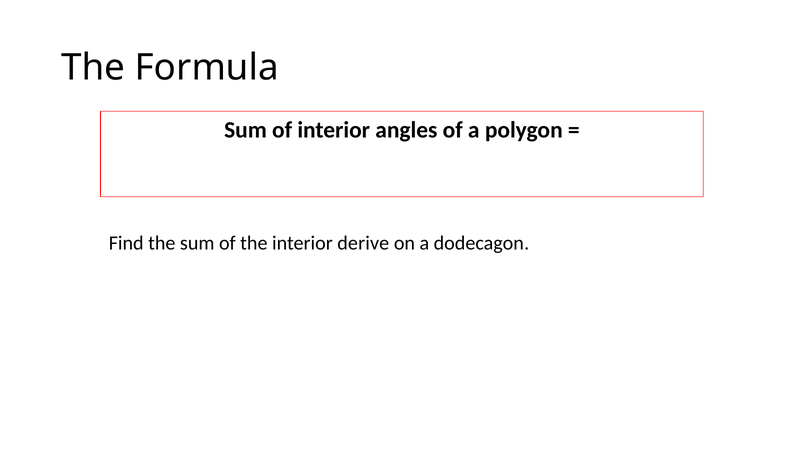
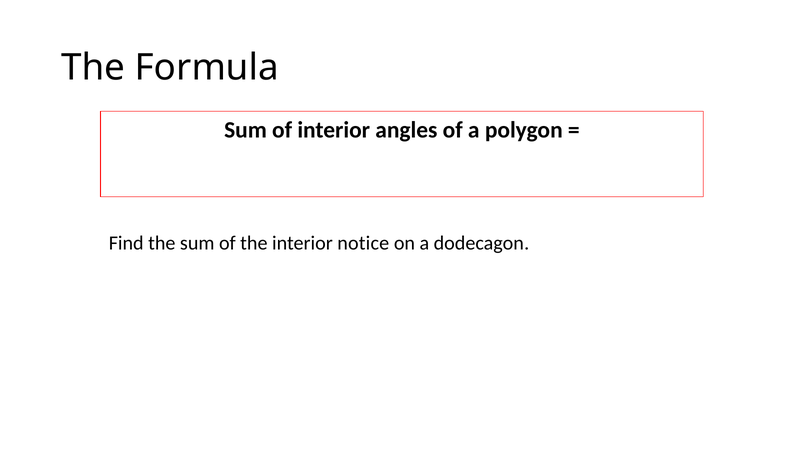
derive: derive -> notice (363, 243)
